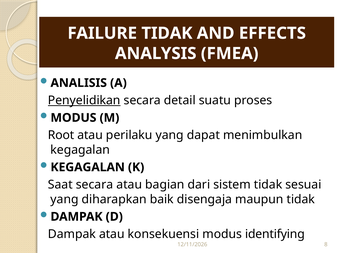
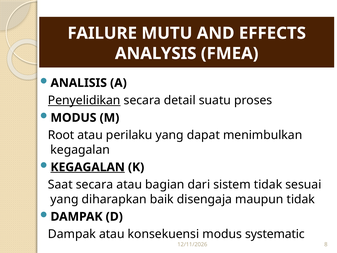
FAILURE TIDAK: TIDAK -> MUTU (167, 33)
KEGAGALAN underline: none -> present (88, 167)
identifying: identifying -> systematic (275, 234)
